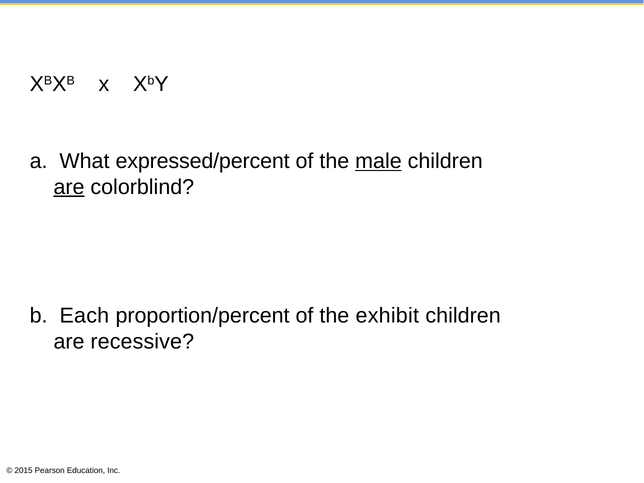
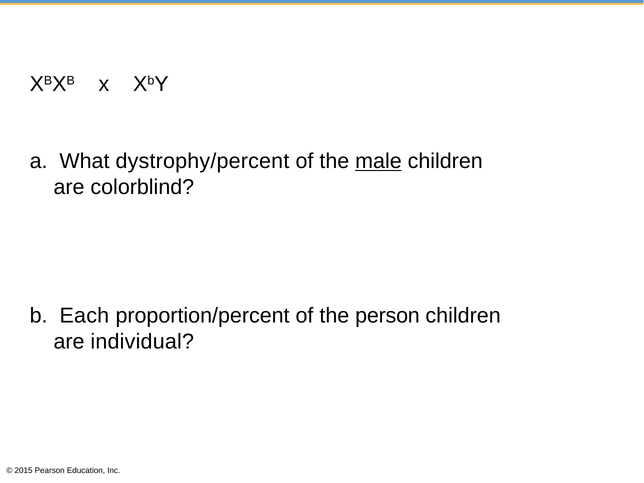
expressed/percent: expressed/percent -> dystrophy/percent (202, 161)
are underline: present -> none (69, 187)
exhibit: exhibit -> person (388, 316)
recessive: recessive -> individual (142, 342)
